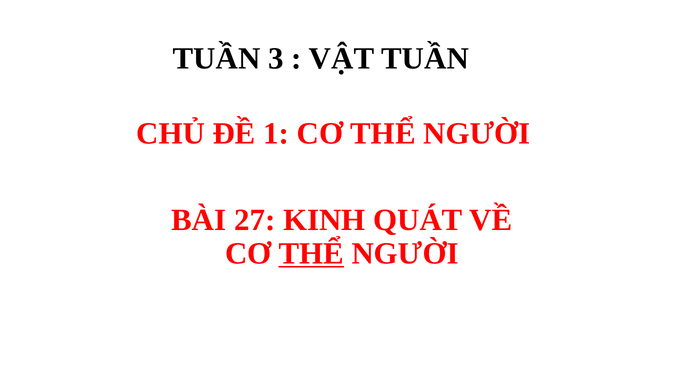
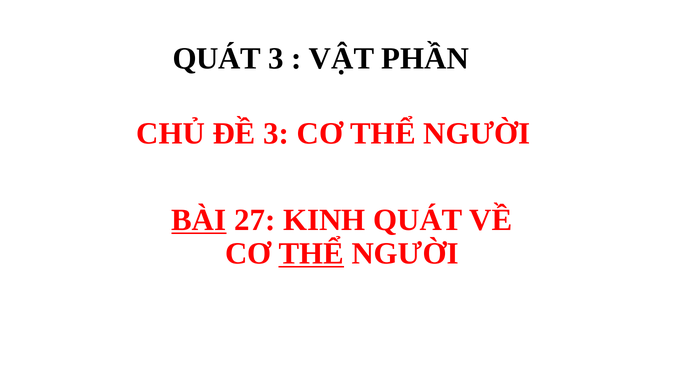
TUẦN: TUẦN -> QUÁT (217, 59)
VẬT TUẦN: TUẦN -> PHẦN (425, 59)
ĐỀ 1: 1 -> 3 (276, 134)
BÀI underline: none -> present (199, 220)
